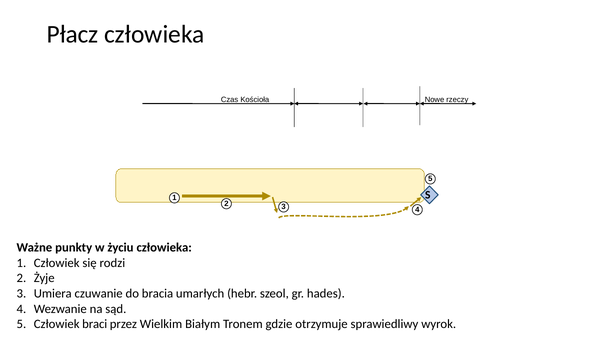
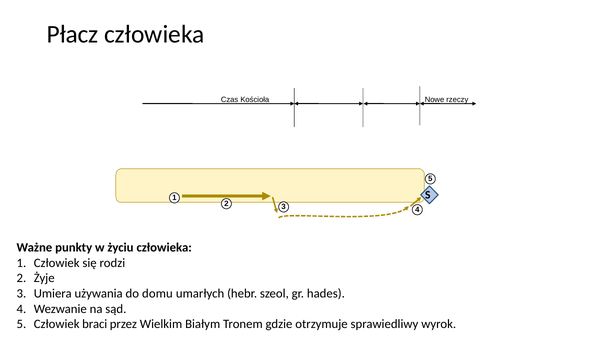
czuwanie: czuwanie -> używania (99, 293)
bracia: bracia -> domu (157, 293)
